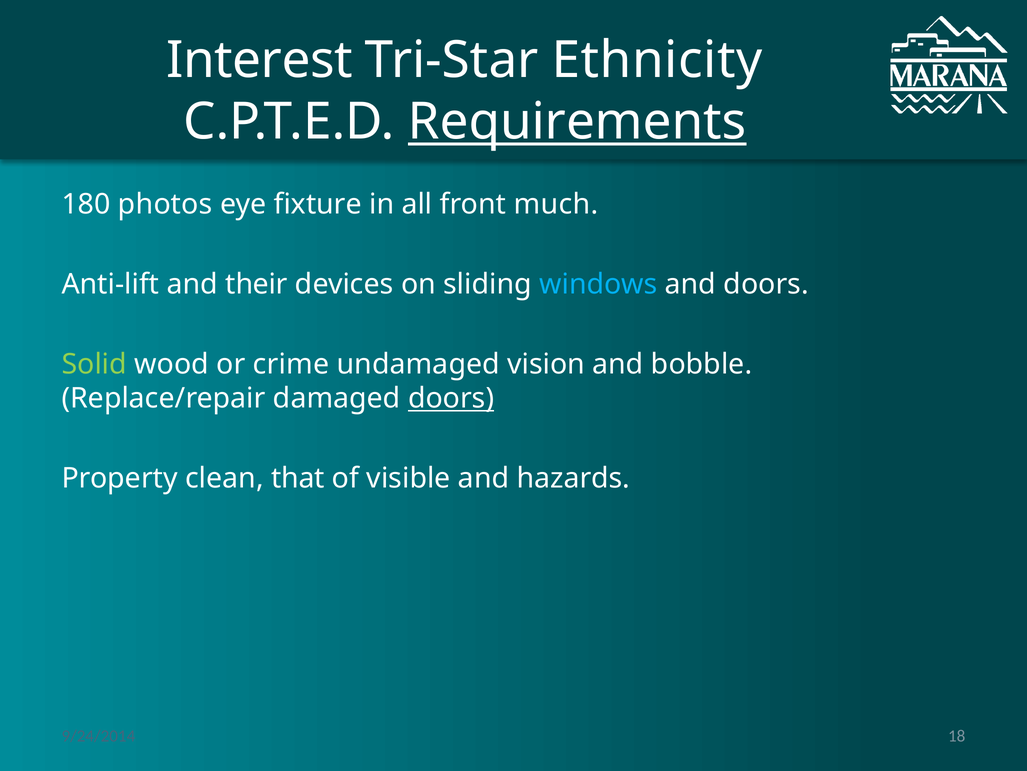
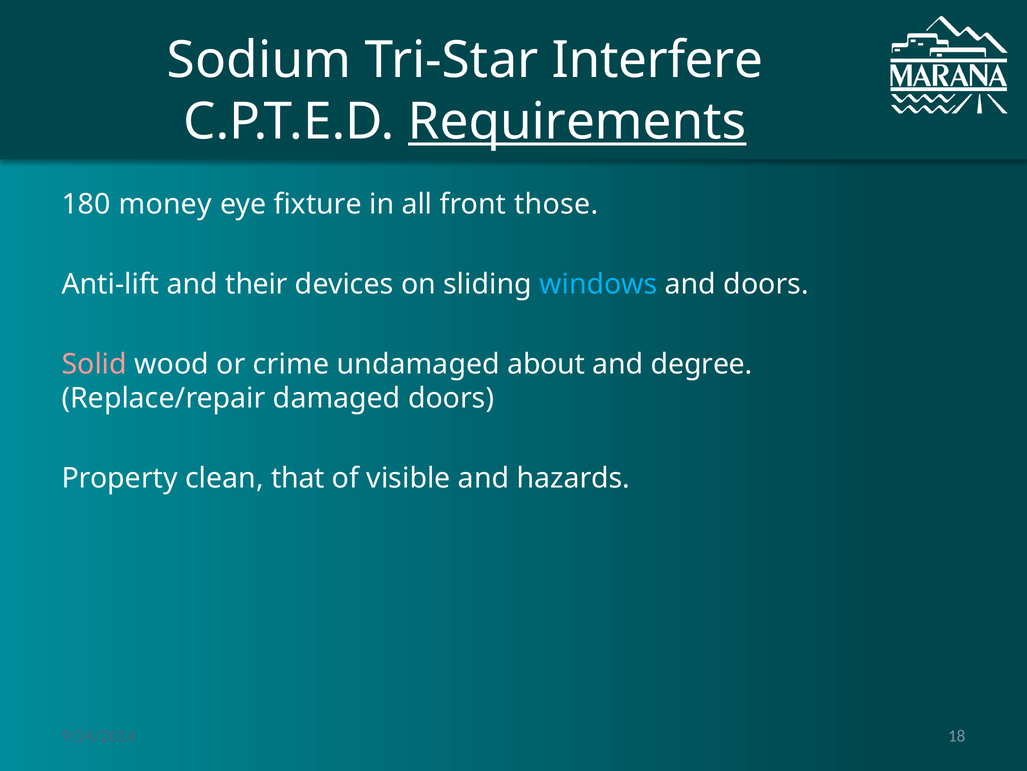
Interest: Interest -> Sodium (259, 60)
Ethnicity: Ethnicity -> Interfere (658, 60)
photos: photos -> money (165, 204)
much: much -> those (556, 204)
Solid colour: light green -> pink (94, 364)
vision: vision -> about (546, 364)
bobble: bobble -> degree (702, 364)
doors underline: present -> none (451, 398)
